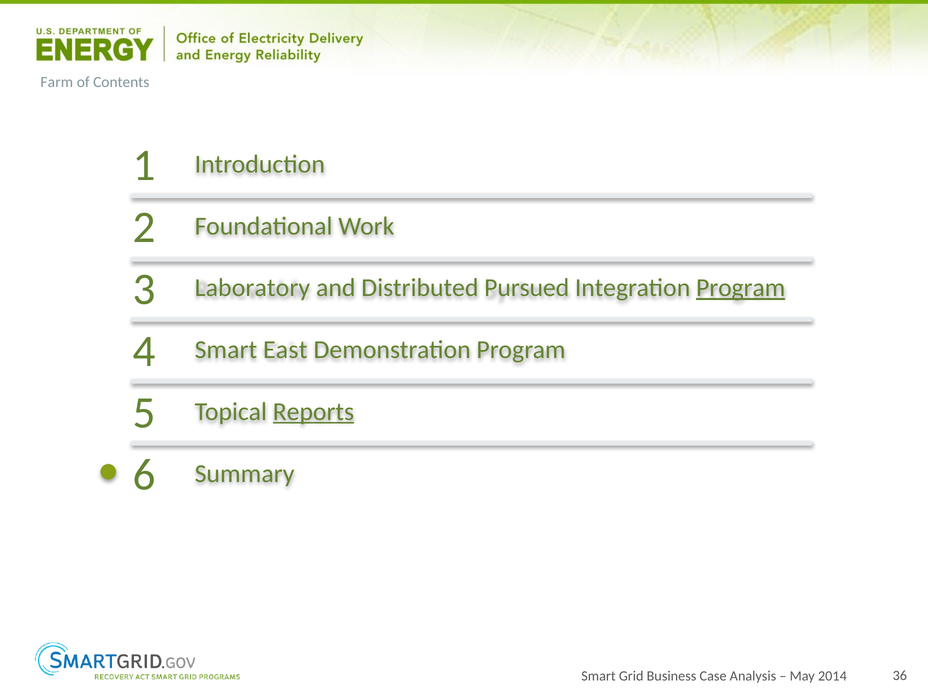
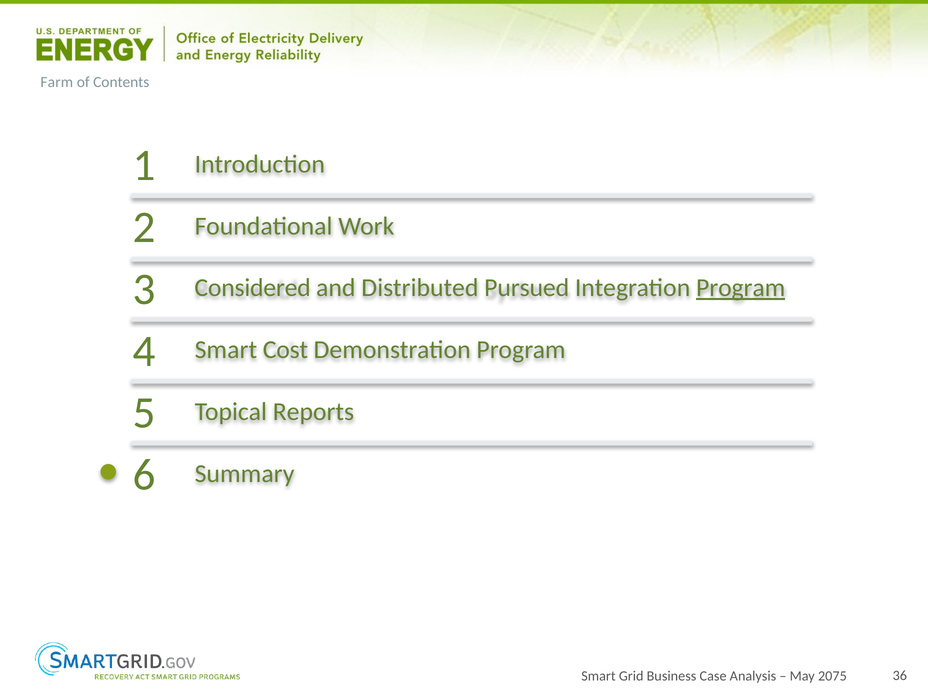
Laboratory: Laboratory -> Considered (253, 288)
East: East -> Cost (285, 350)
Reports underline: present -> none (313, 412)
2014: 2014 -> 2075 (832, 676)
